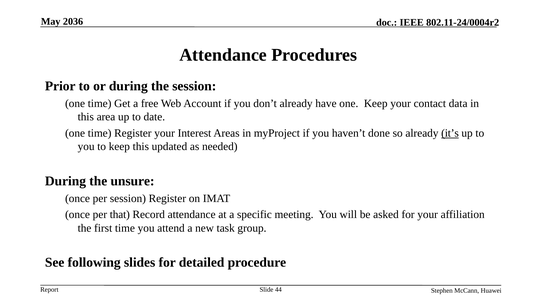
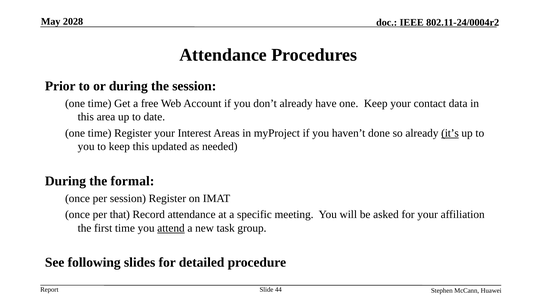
2036: 2036 -> 2028 (73, 21)
unsure: unsure -> formal (132, 181)
attend underline: none -> present (171, 228)
